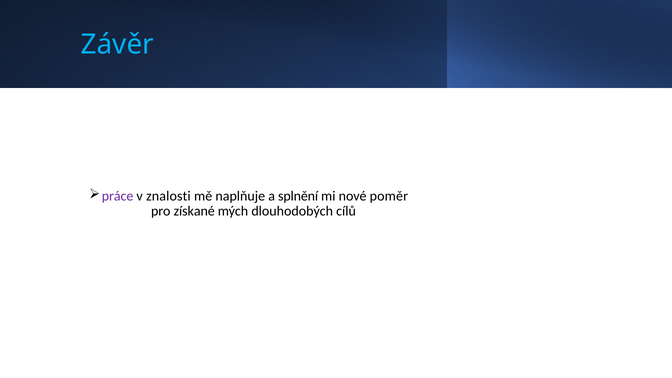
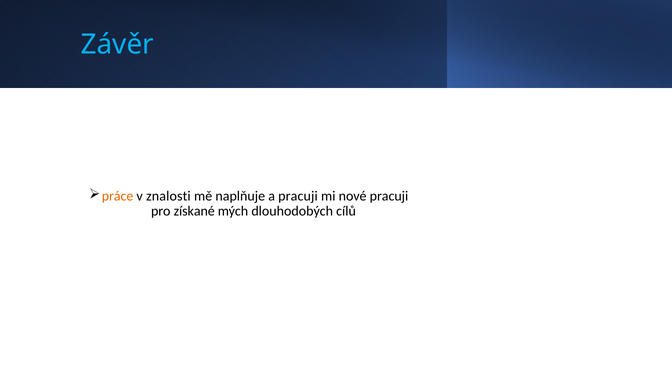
práce colour: purple -> orange (118, 196)
a splnění: splnění -> pracuji (298, 196)
nové poměr: poměr -> pracuji (389, 196)
